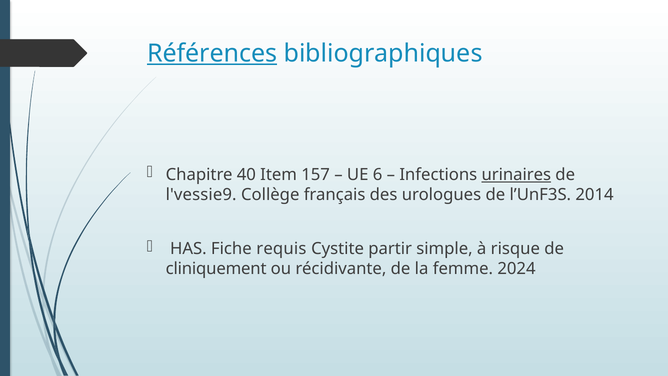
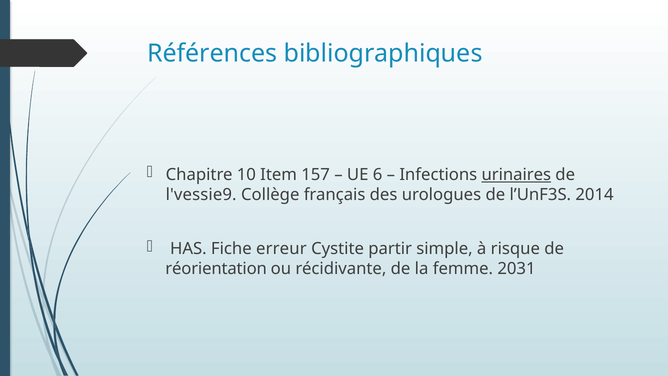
Références underline: present -> none (212, 53)
40: 40 -> 10 (246, 175)
requis: requis -> erreur (281, 249)
cliniquement: cliniquement -> réorientation (216, 269)
2024: 2024 -> 2031 (516, 269)
